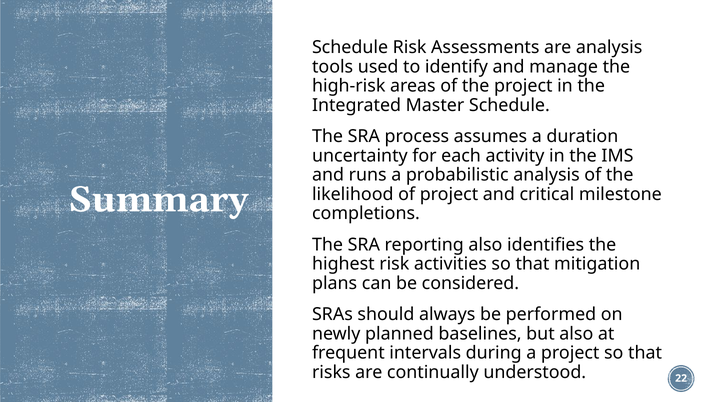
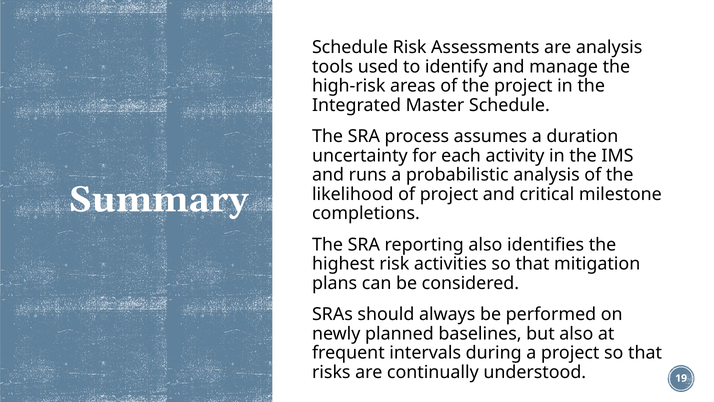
22: 22 -> 19 (681, 378)
